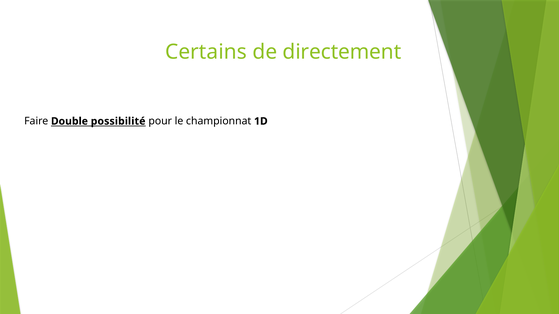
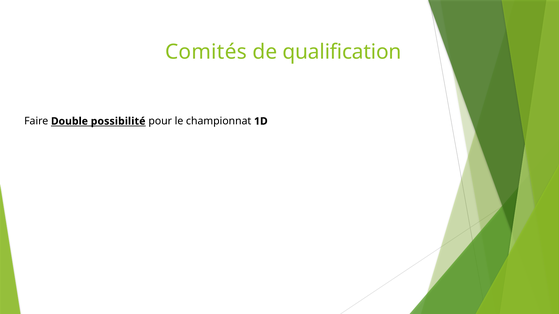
Certains: Certains -> Comités (206, 52)
directement: directement -> qualification (342, 52)
